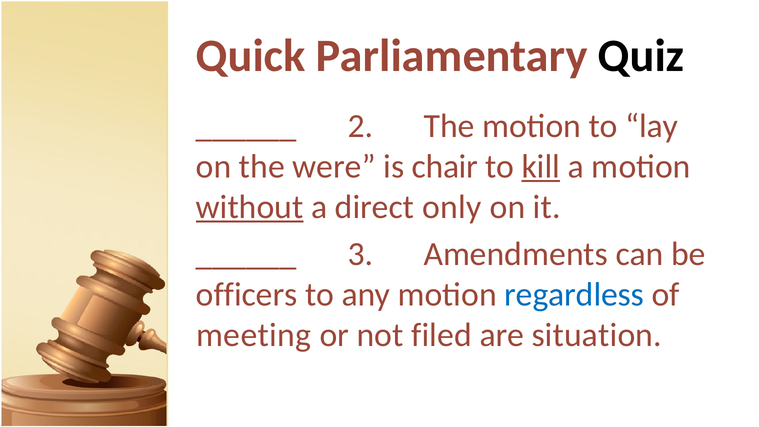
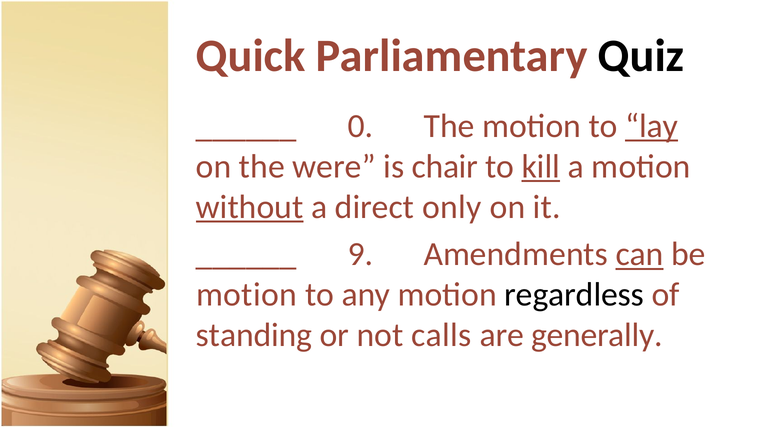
2: 2 -> 0 (360, 126)
lay underline: none -> present (652, 126)
3: 3 -> 9 (360, 254)
can underline: none -> present (640, 254)
officers: officers -> motion (246, 295)
regardless colour: blue -> black (574, 295)
meeting: meeting -> standing (254, 335)
filed: filed -> calls (441, 335)
situation: situation -> generally (597, 335)
